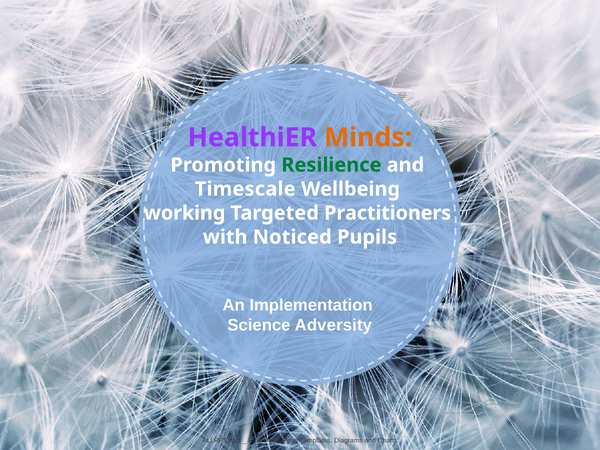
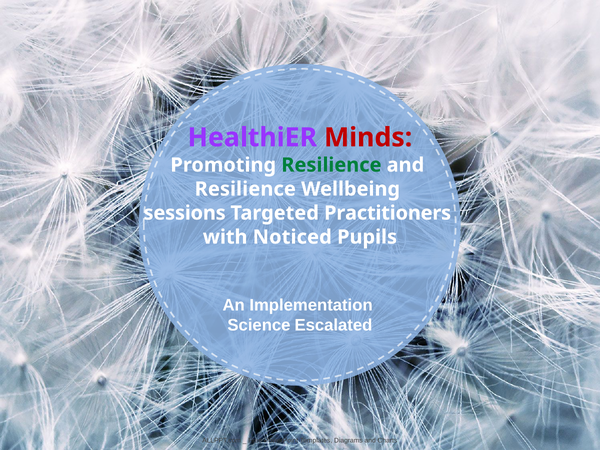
Minds colour: orange -> red (368, 138)
Timescale: Timescale -> Resilience (245, 189)
working: working -> sessions (185, 213)
Adversity: Adversity -> Escalated (333, 325)
